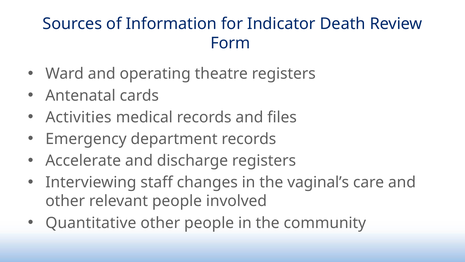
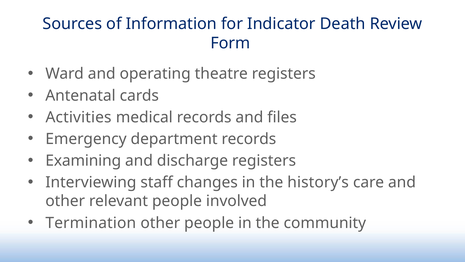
Accelerate: Accelerate -> Examining (83, 161)
vaginal’s: vaginal’s -> history’s (318, 182)
Quantitative: Quantitative -> Termination (91, 223)
